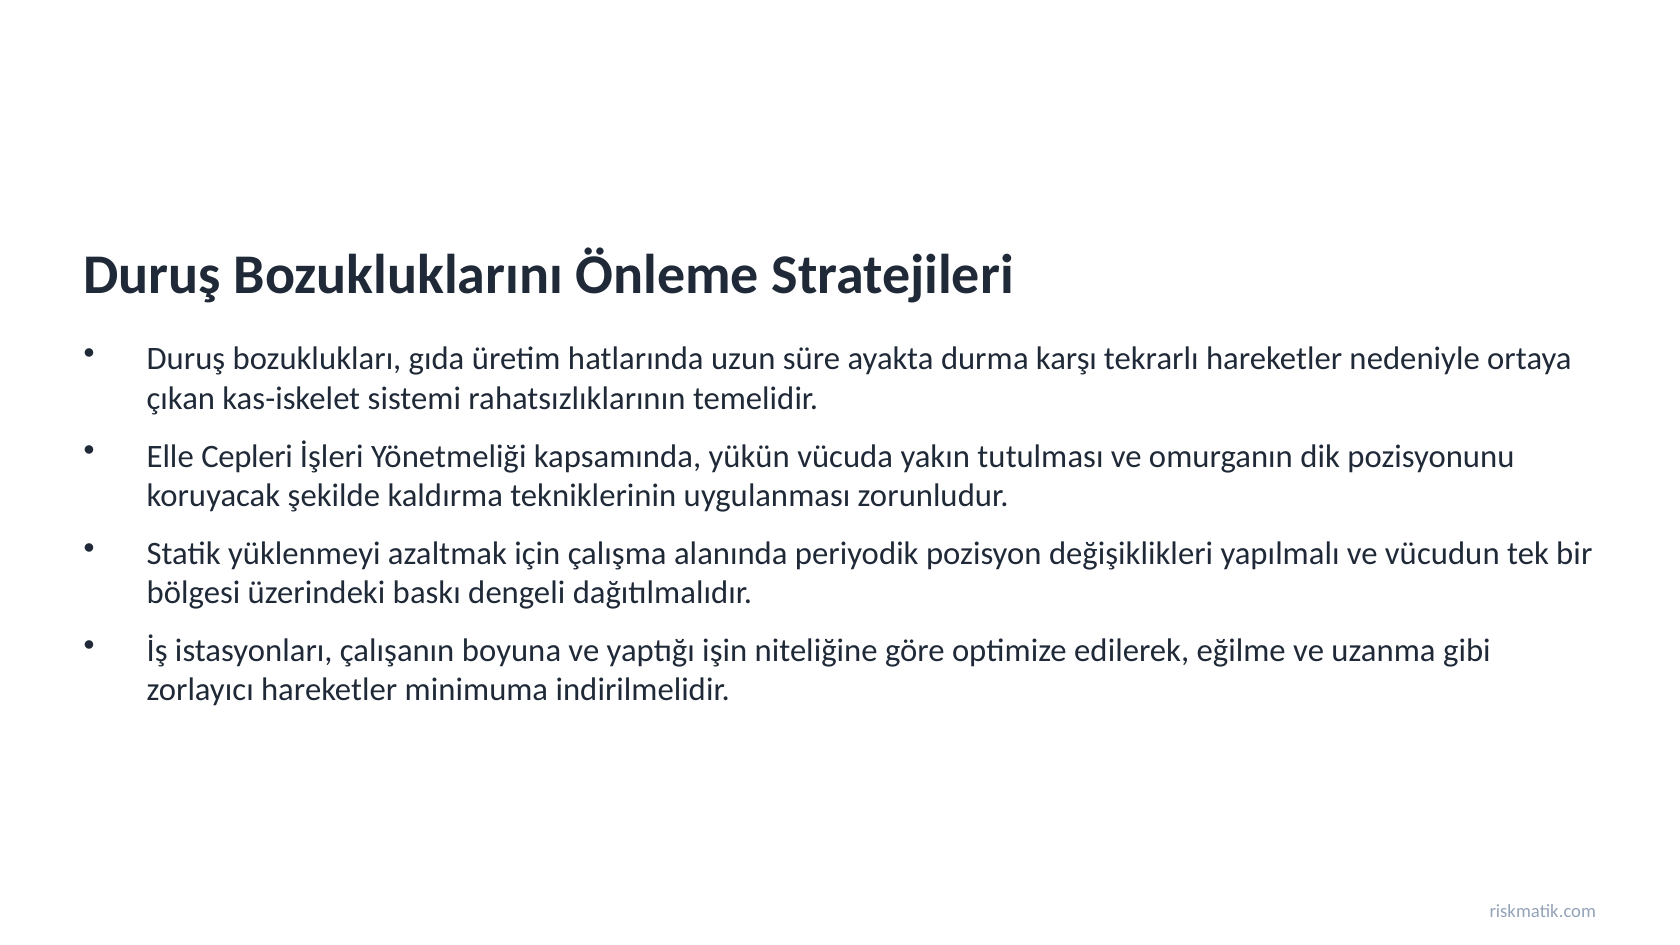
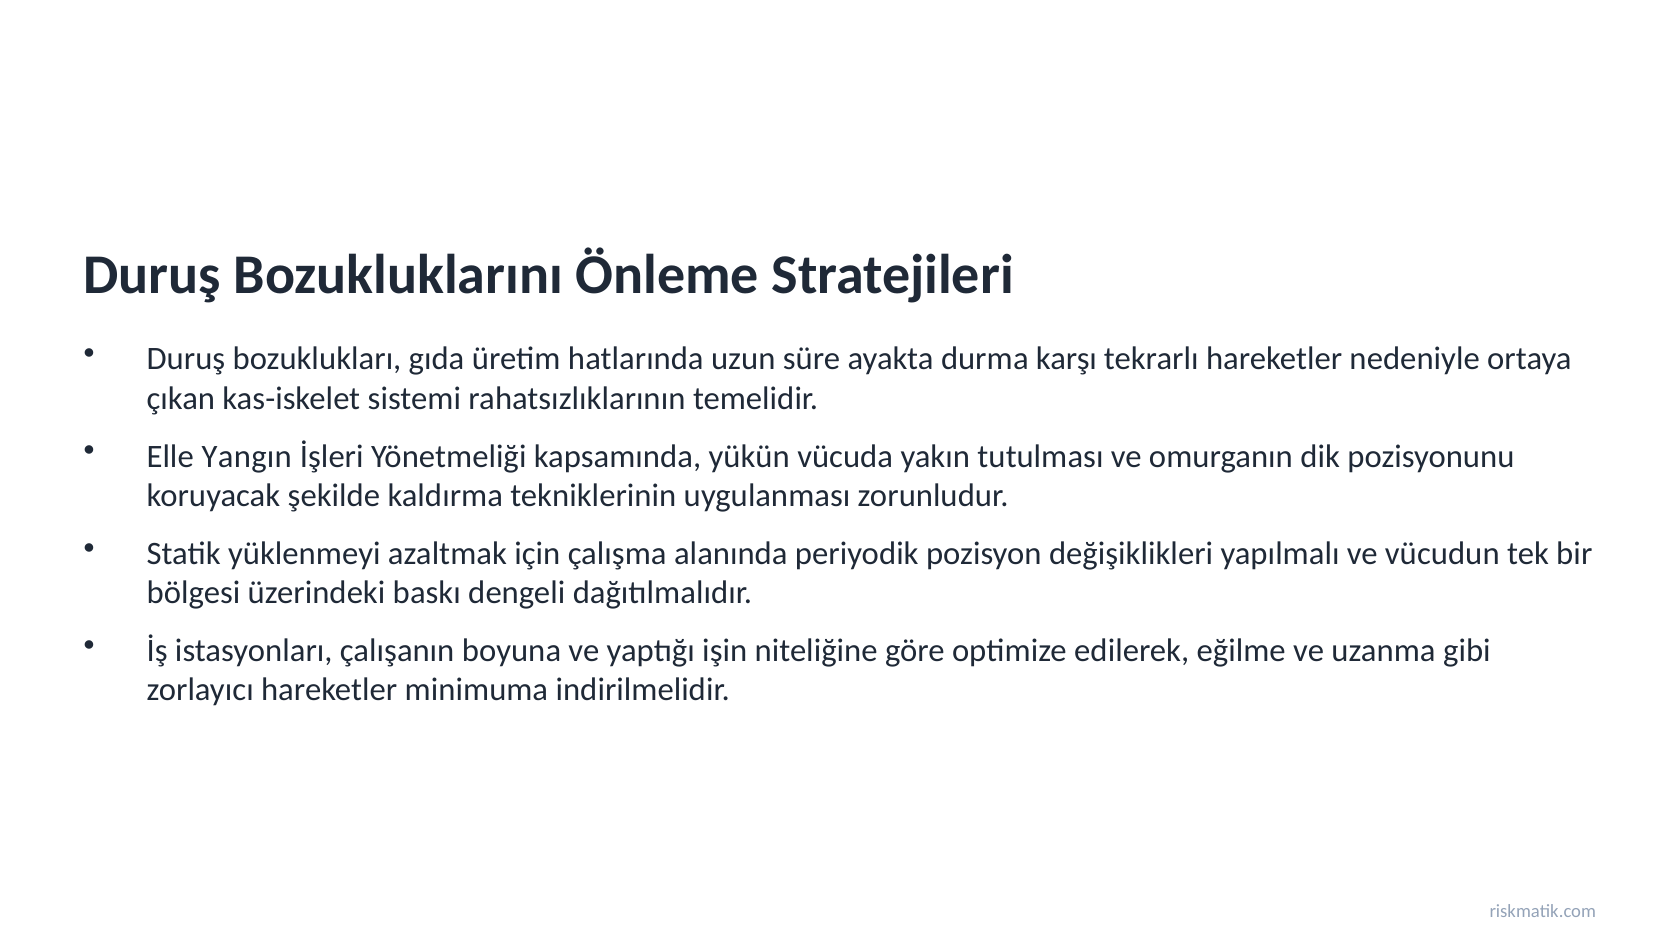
Cepleri: Cepleri -> Yangın (247, 456)
